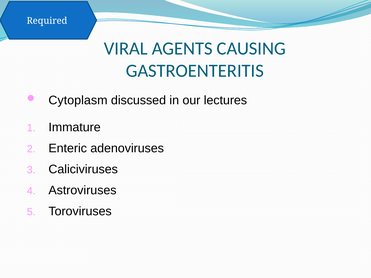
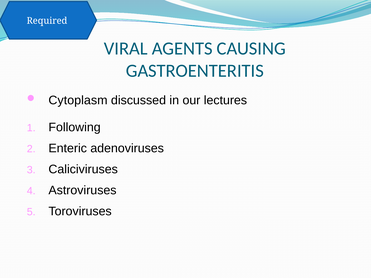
Immature: Immature -> Following (75, 127)
